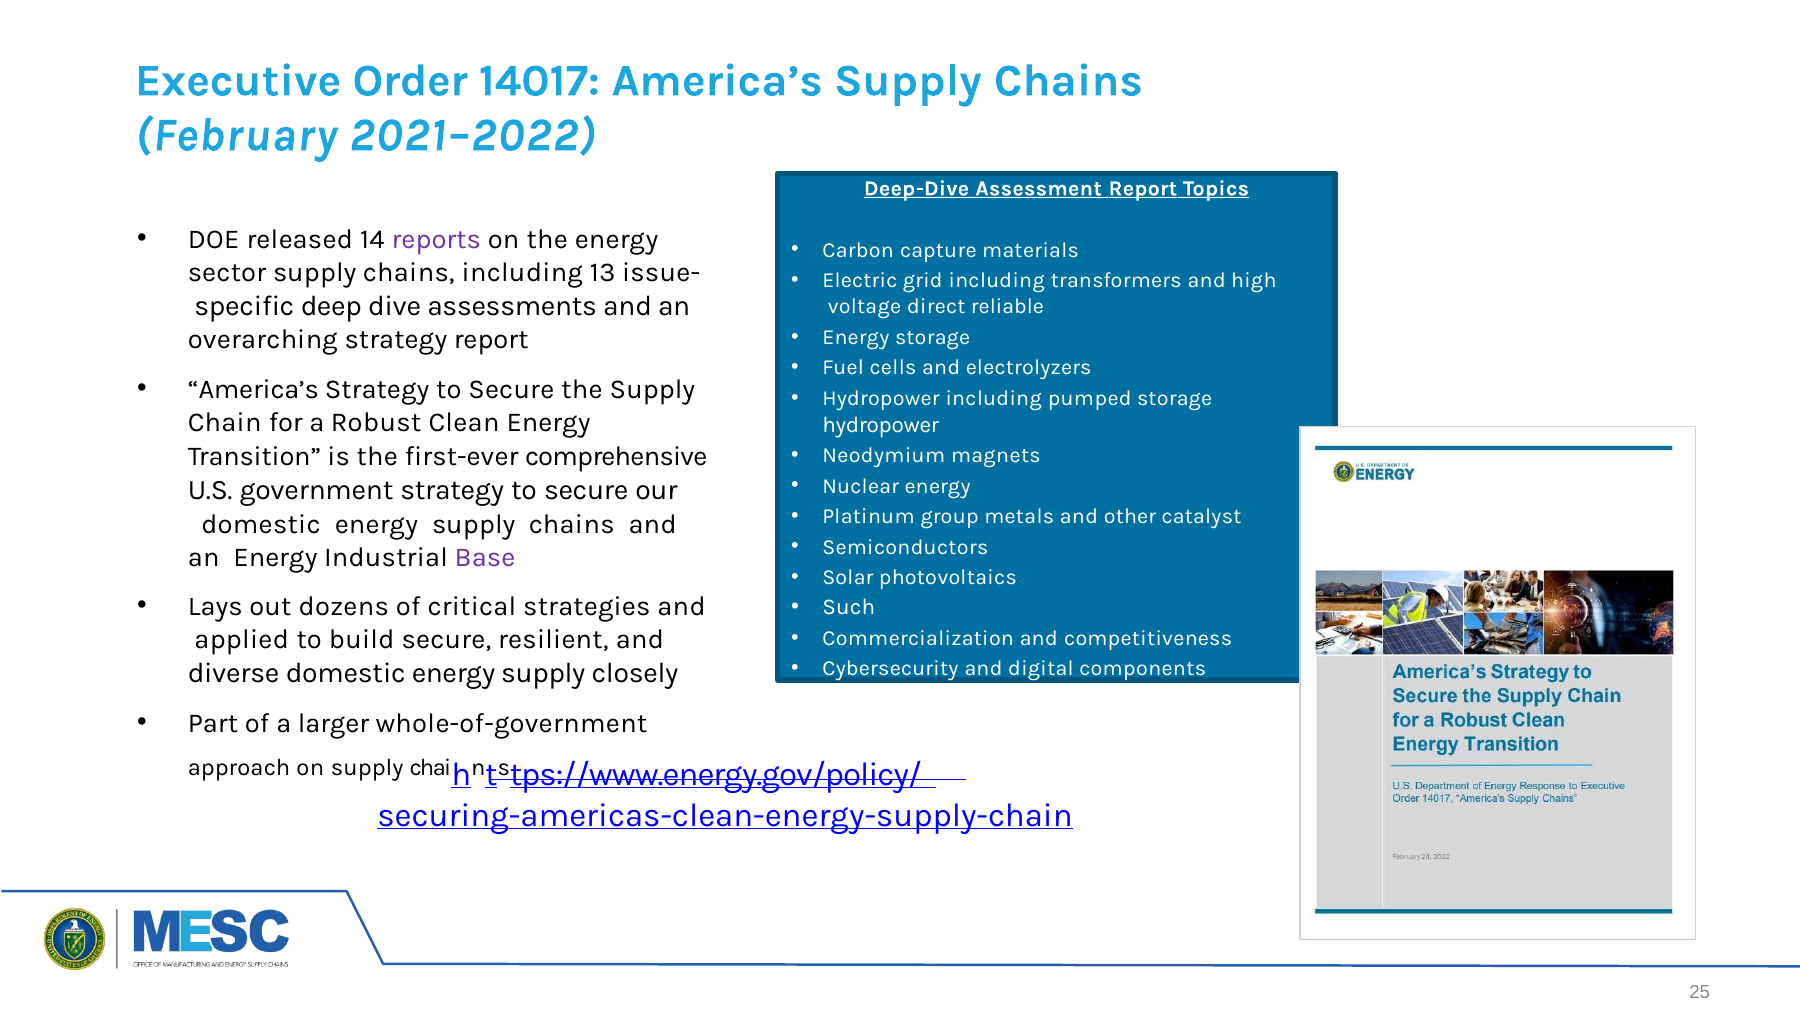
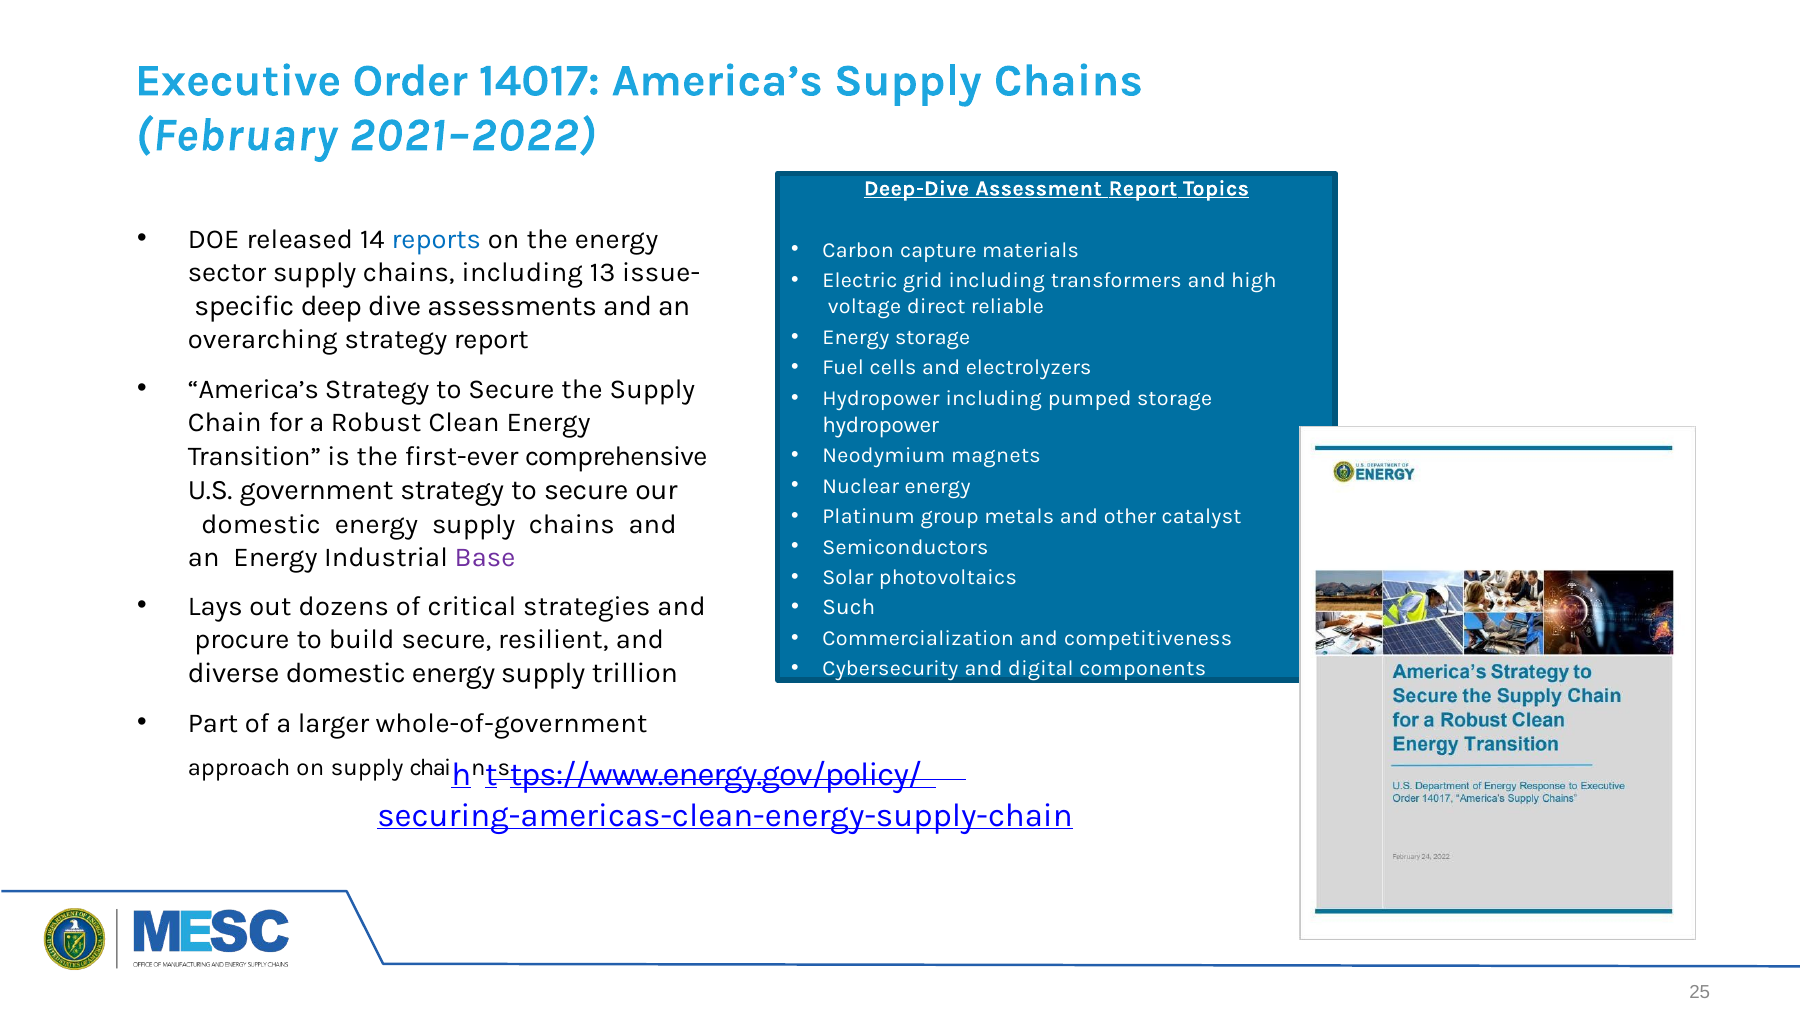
reports colour: purple -> blue (436, 240)
applied: applied -> procure (242, 640)
closely: closely -> trillion (635, 673)
